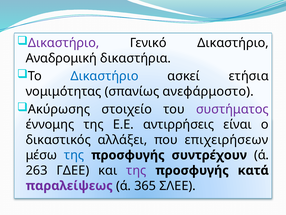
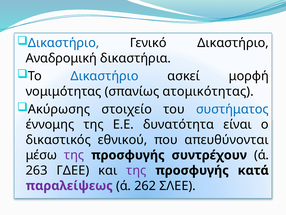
Δικαστήριο colour: purple -> blue (64, 43)
ετήσια: ετήσια -> μορφή (249, 76)
ανεφάρμοστο: ανεφάρμοστο -> ατομικότητας (208, 91)
συστήματος colour: purple -> blue (232, 109)
αντιρρήσεις: αντιρρήσεις -> δυνατότητα (179, 124)
αλλάξει: αλλάξει -> εθνικού (123, 140)
επιχειρήσεων: επιχειρήσεων -> απευθύνονται (227, 140)
της colour: blue -> purple (74, 155)
365: 365 -> 262 (145, 185)
